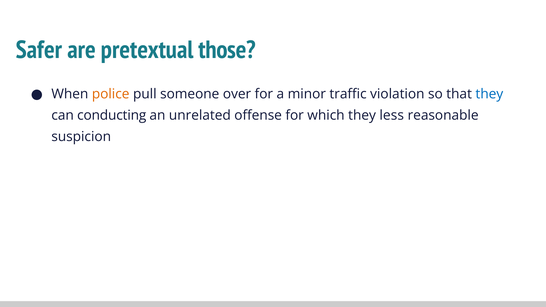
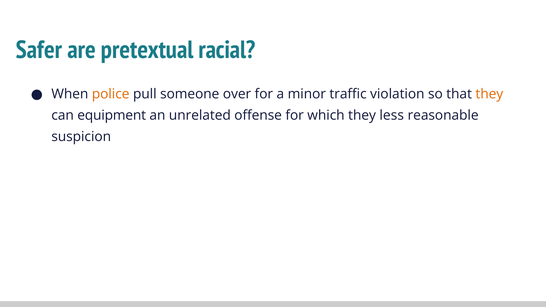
those: those -> racial (227, 50)
they colour: blue -> orange (489, 94)
conducting: conducting -> equipment (112, 115)
